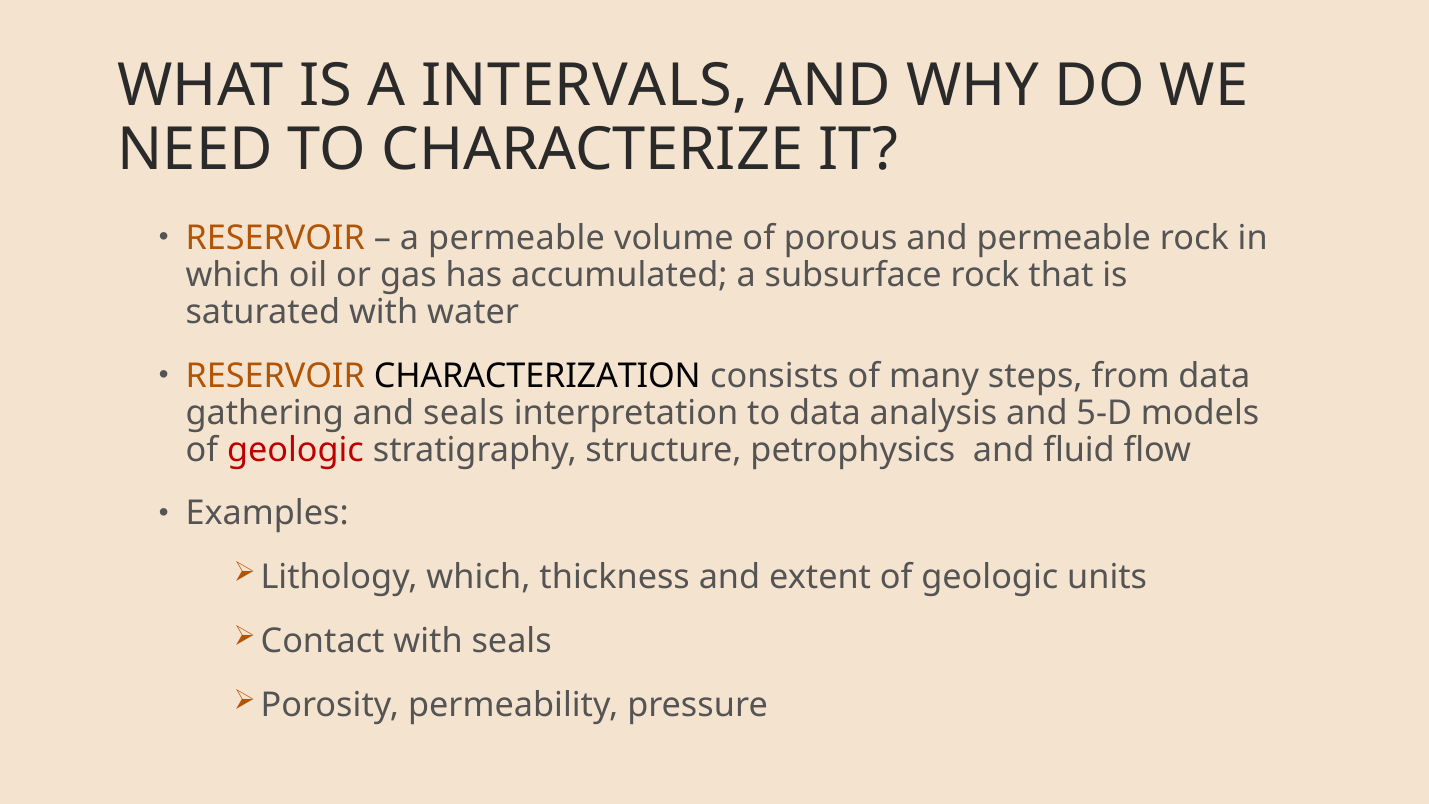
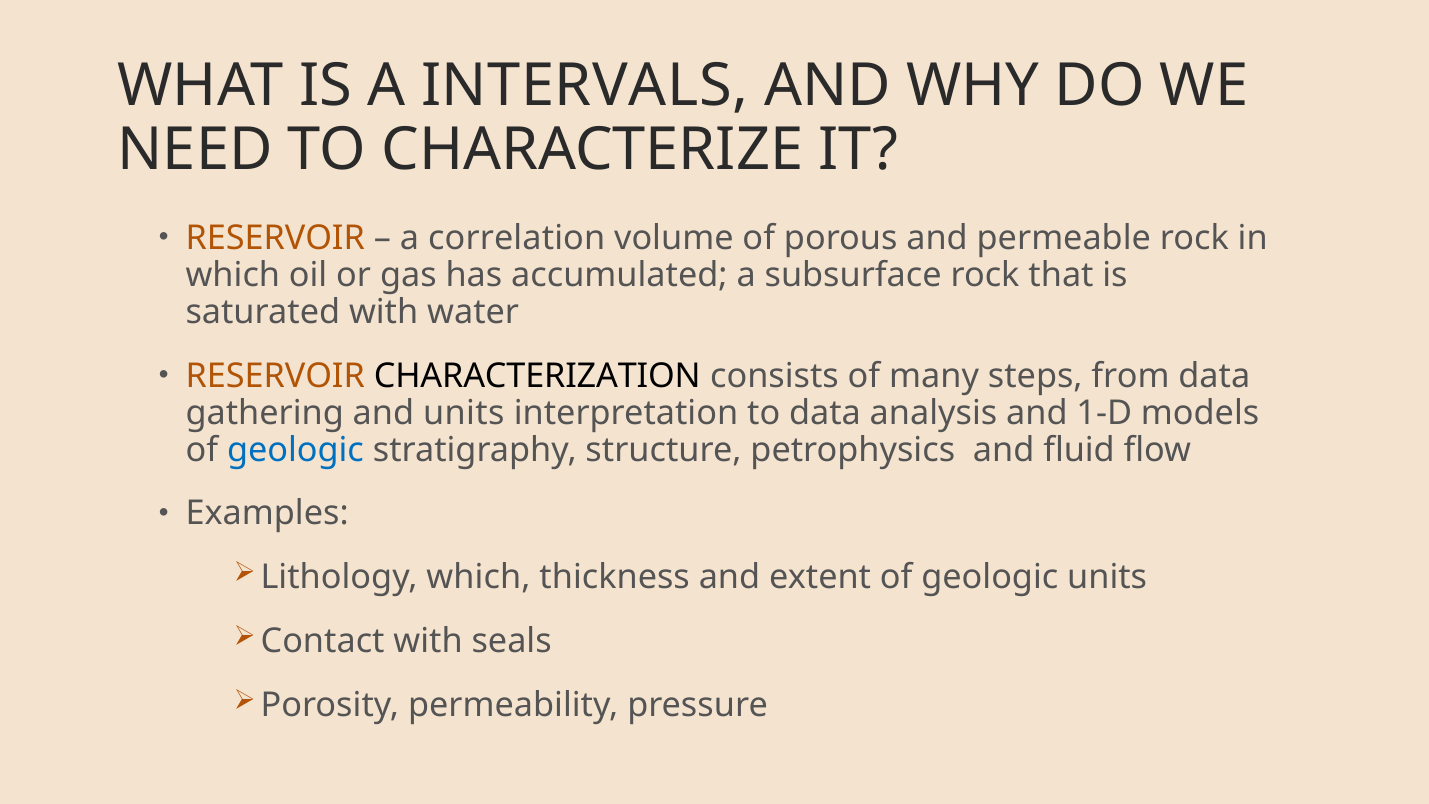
a permeable: permeable -> correlation (517, 238)
and seals: seals -> units (464, 413)
5-D: 5-D -> 1-D (1104, 413)
geologic colour: red -> blue (295, 450)
